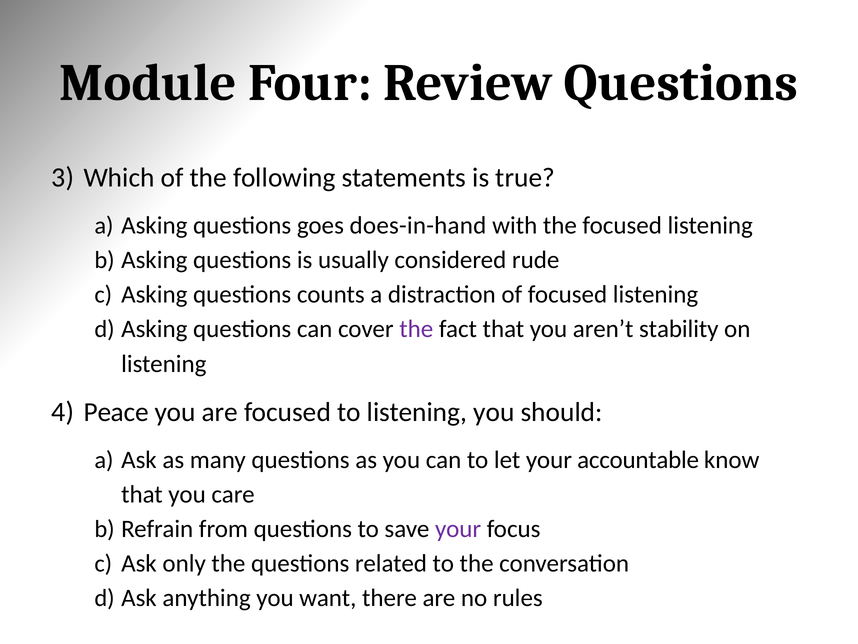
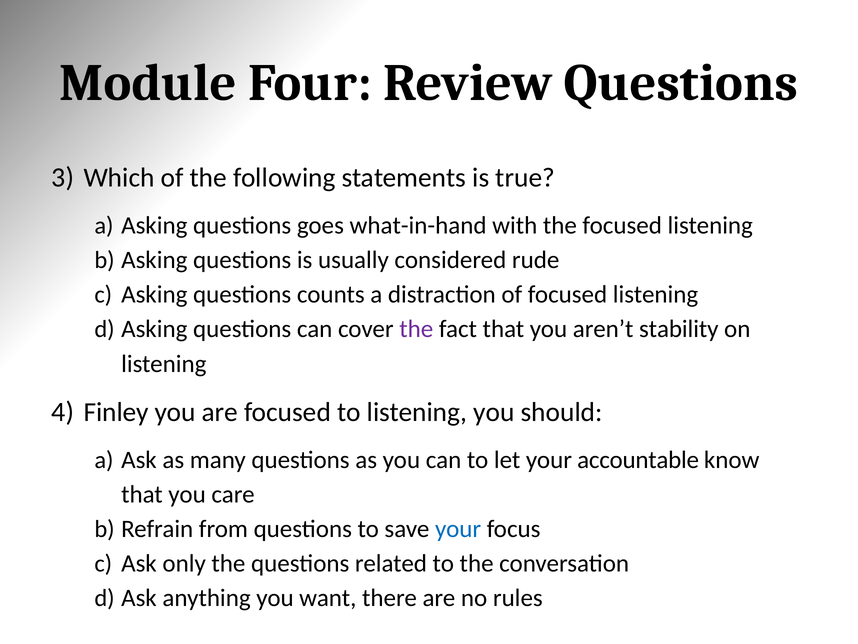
does-in-hand: does-in-hand -> what-in-hand (418, 225)
Peace: Peace -> Finley (116, 412)
your colour: purple -> blue (458, 529)
